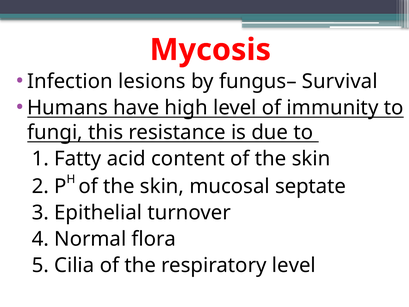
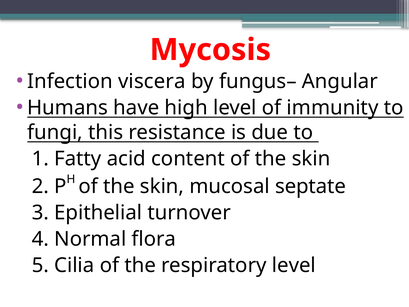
lesions: lesions -> viscera (152, 81)
Survival: Survival -> Angular (340, 81)
